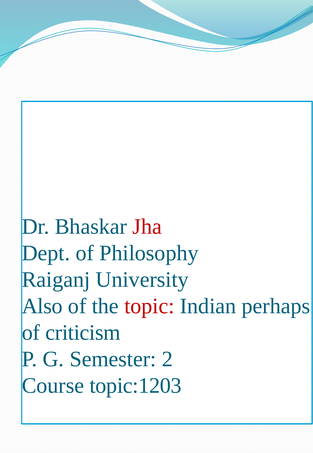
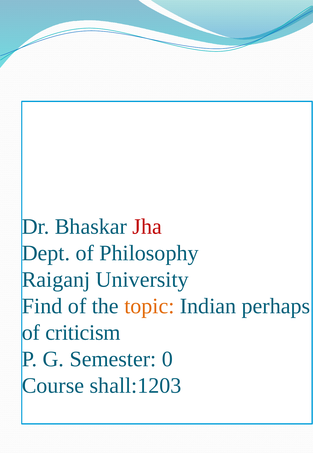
Also: Also -> Find (42, 306)
topic colour: red -> orange (149, 306)
2: 2 -> 0 (167, 358)
topic:1203: topic:1203 -> shall:1203 (136, 385)
